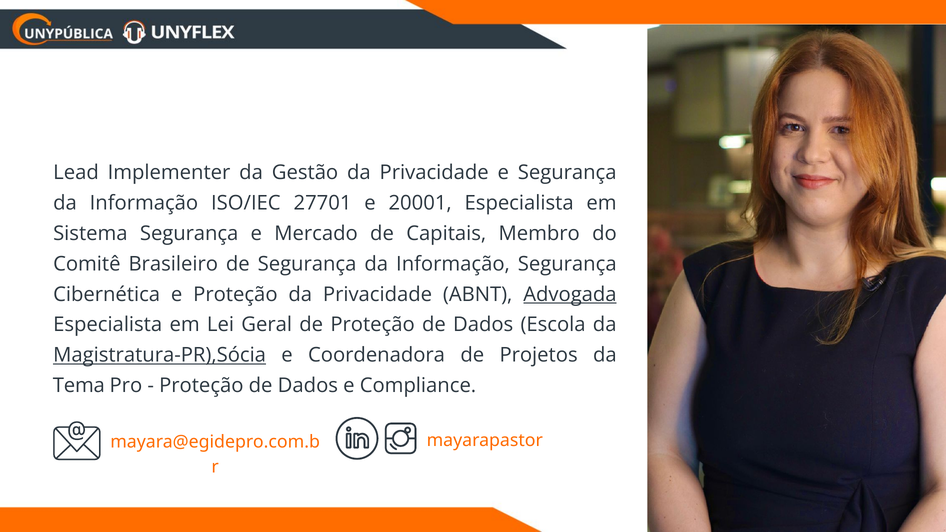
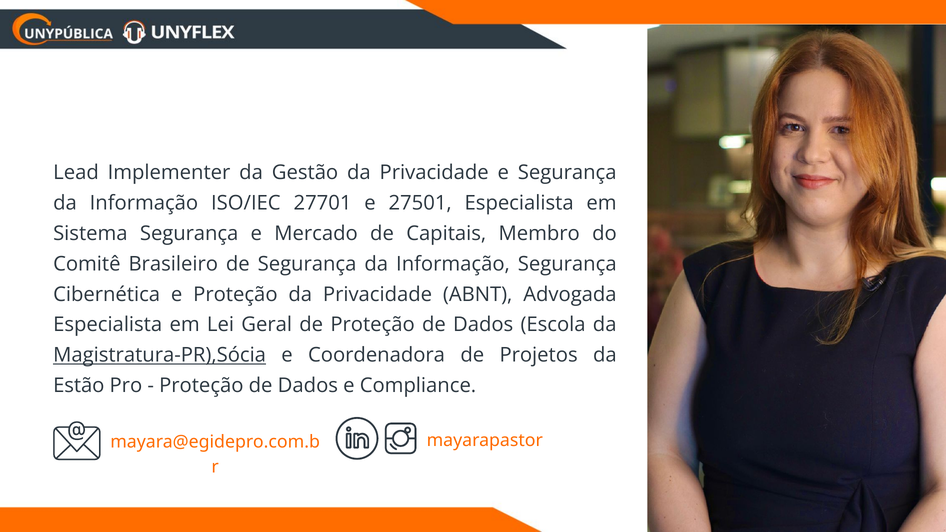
20001: 20001 -> 27501 (420, 203)
Advogada underline: present -> none (570, 294)
Tema: Tema -> Estão (79, 386)
